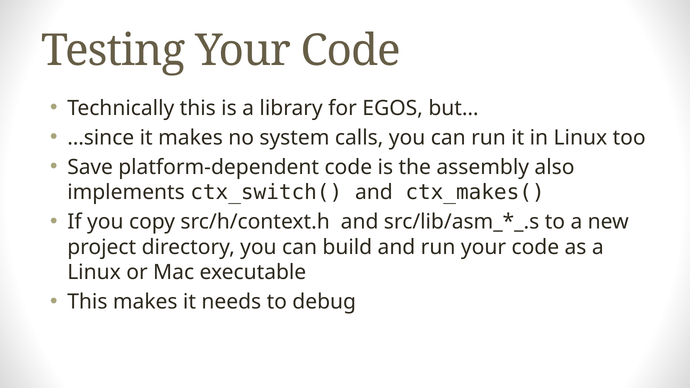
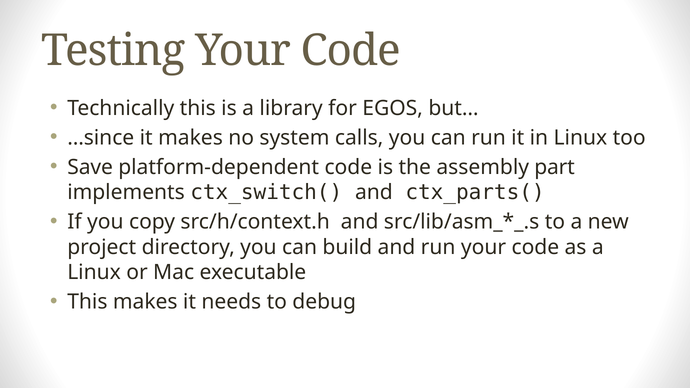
also: also -> part (555, 167)
ctx_makes(: ctx_makes( -> ctx_parts( (475, 192)
